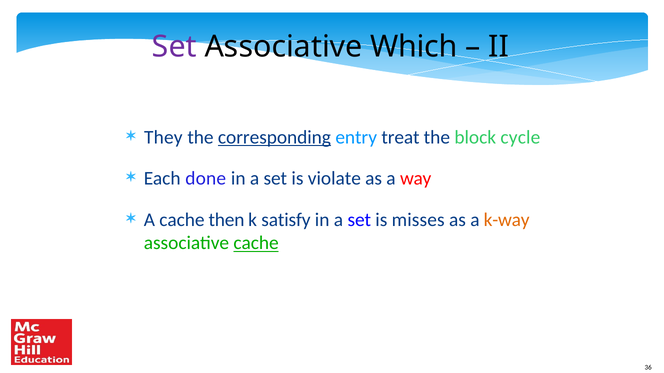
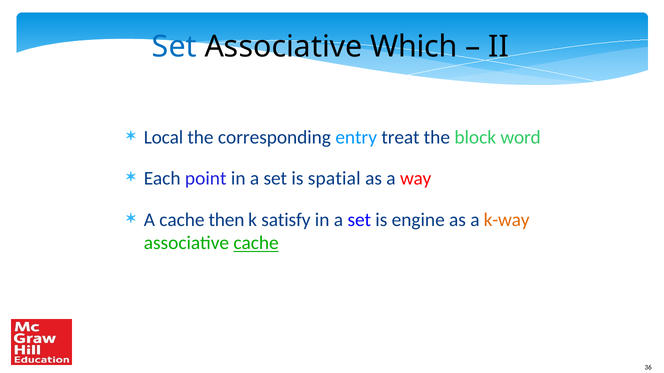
Set colour: purple -> blue (174, 47)
They: They -> Local (164, 137)
corresponding underline: present -> none (274, 137)
cycle: cycle -> word (521, 137)
done: done -> point (206, 179)
violate: violate -> spatial (334, 179)
misses: misses -> engine (418, 220)
